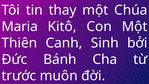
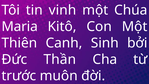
thay: thay -> vinh (62, 10)
Bánh: Bánh -> Thần (60, 59)
